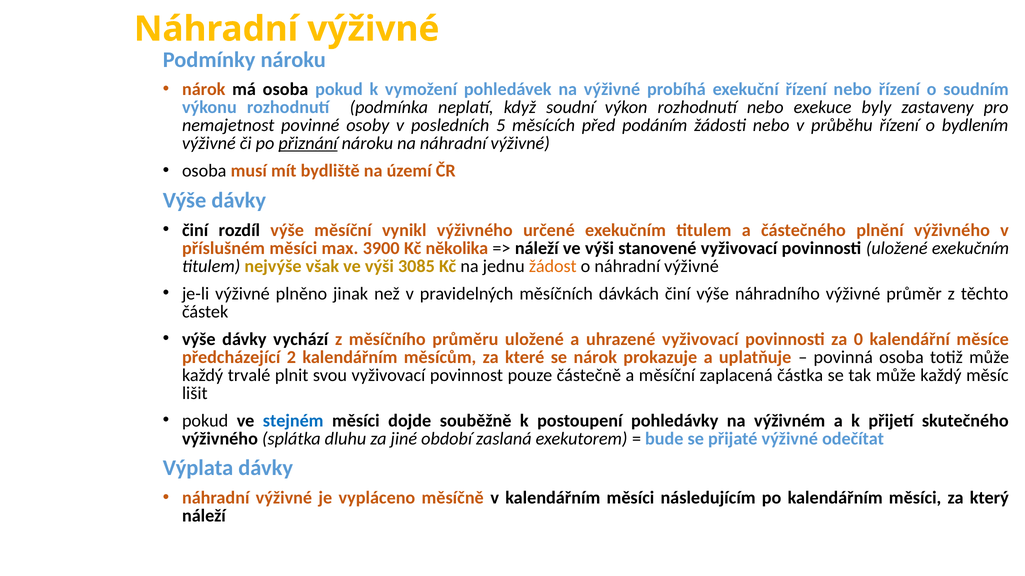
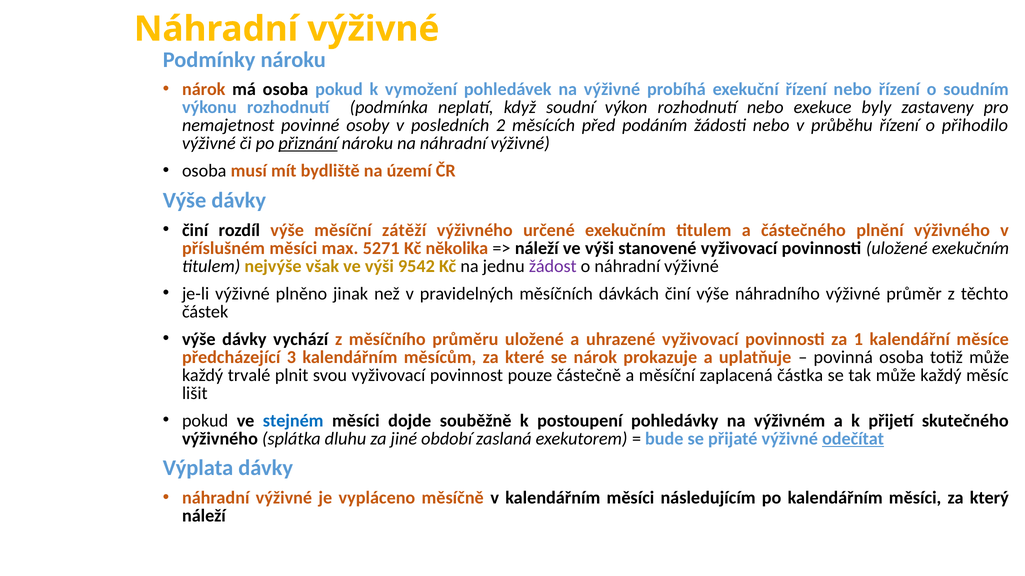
5: 5 -> 2 (501, 125)
bydlením: bydlením -> přihodilo (975, 125)
vynikl: vynikl -> zátěží (404, 230)
3900: 3900 -> 5271 (381, 248)
3085: 3085 -> 9542 (416, 266)
žádost colour: orange -> purple (553, 266)
0: 0 -> 1 (858, 339)
2: 2 -> 3 (291, 357)
odečítat underline: none -> present (853, 439)
